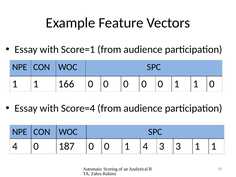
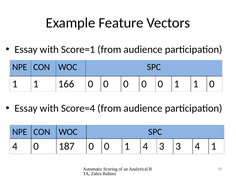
3 1: 1 -> 4 (197, 146)
